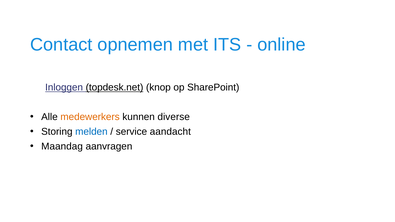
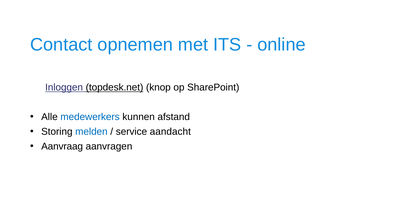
medewerkers colour: orange -> blue (90, 117)
diverse: diverse -> afstand (174, 117)
Maandag: Maandag -> Aanvraag (62, 146)
